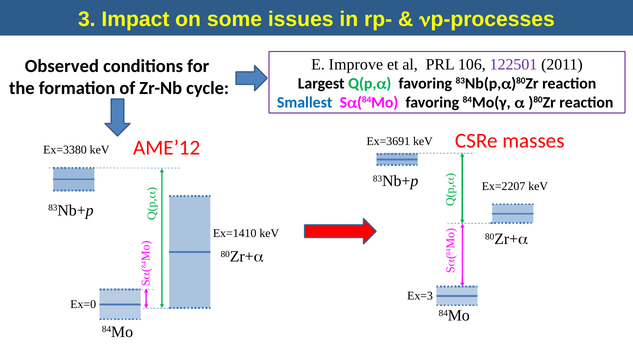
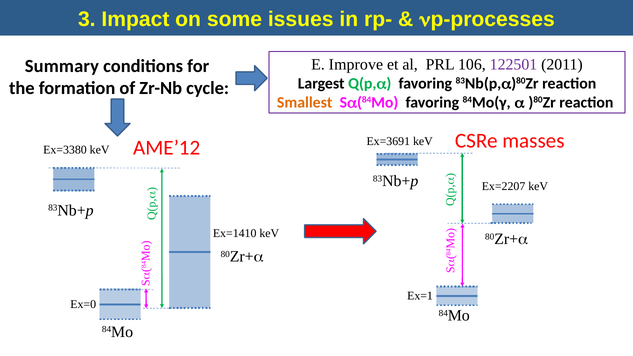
Observed: Observed -> Summary (62, 66)
Smallest colour: blue -> orange (305, 102)
Ex=3: Ex=3 -> Ex=1 (420, 296)
